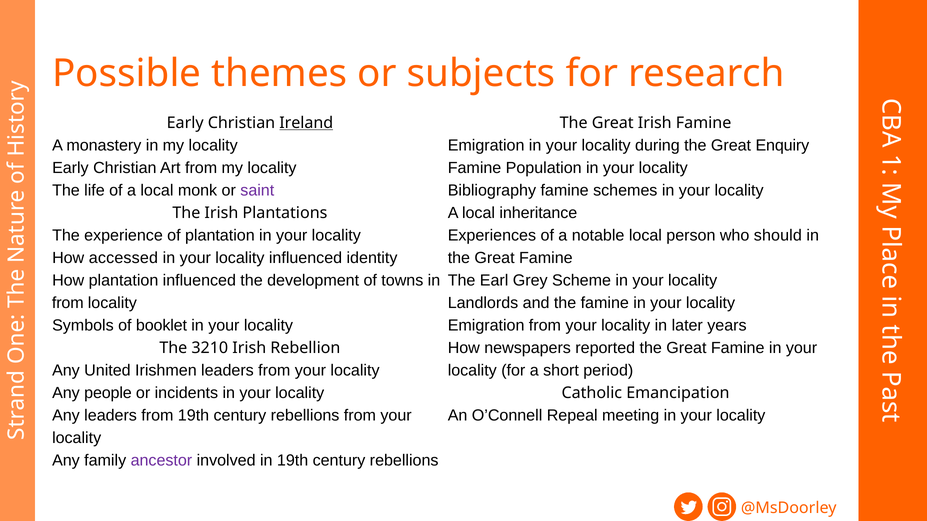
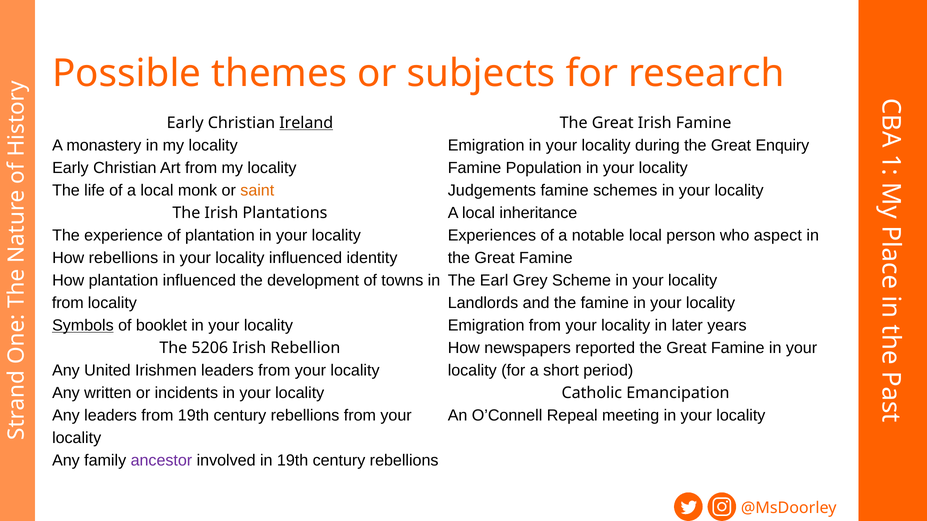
saint colour: purple -> orange (257, 190)
Bibliography: Bibliography -> Judgements (492, 190)
should: should -> aspect (778, 236)
How accessed: accessed -> rebellions (123, 258)
Symbols underline: none -> present (83, 326)
3210: 3210 -> 5206 (210, 348)
people: people -> written (108, 393)
